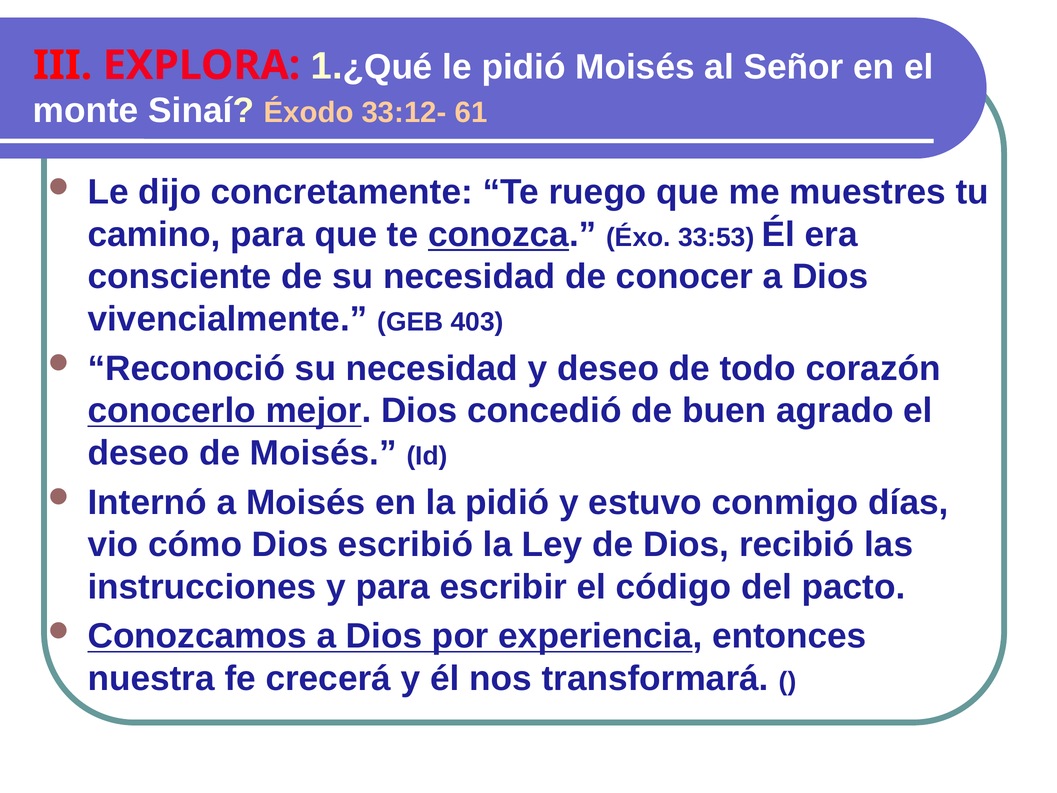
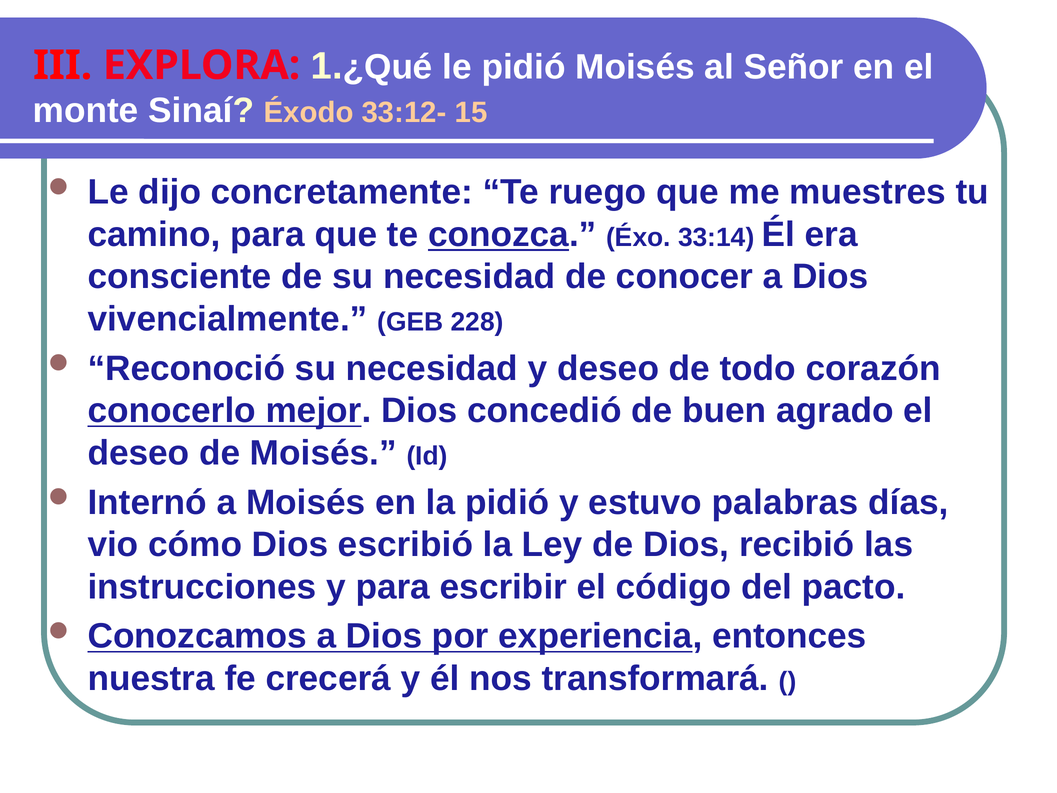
61: 61 -> 15 (471, 113)
33:53: 33:53 -> 33:14 (716, 237)
403: 403 -> 228 (477, 322)
conmigo: conmigo -> palabras (785, 502)
